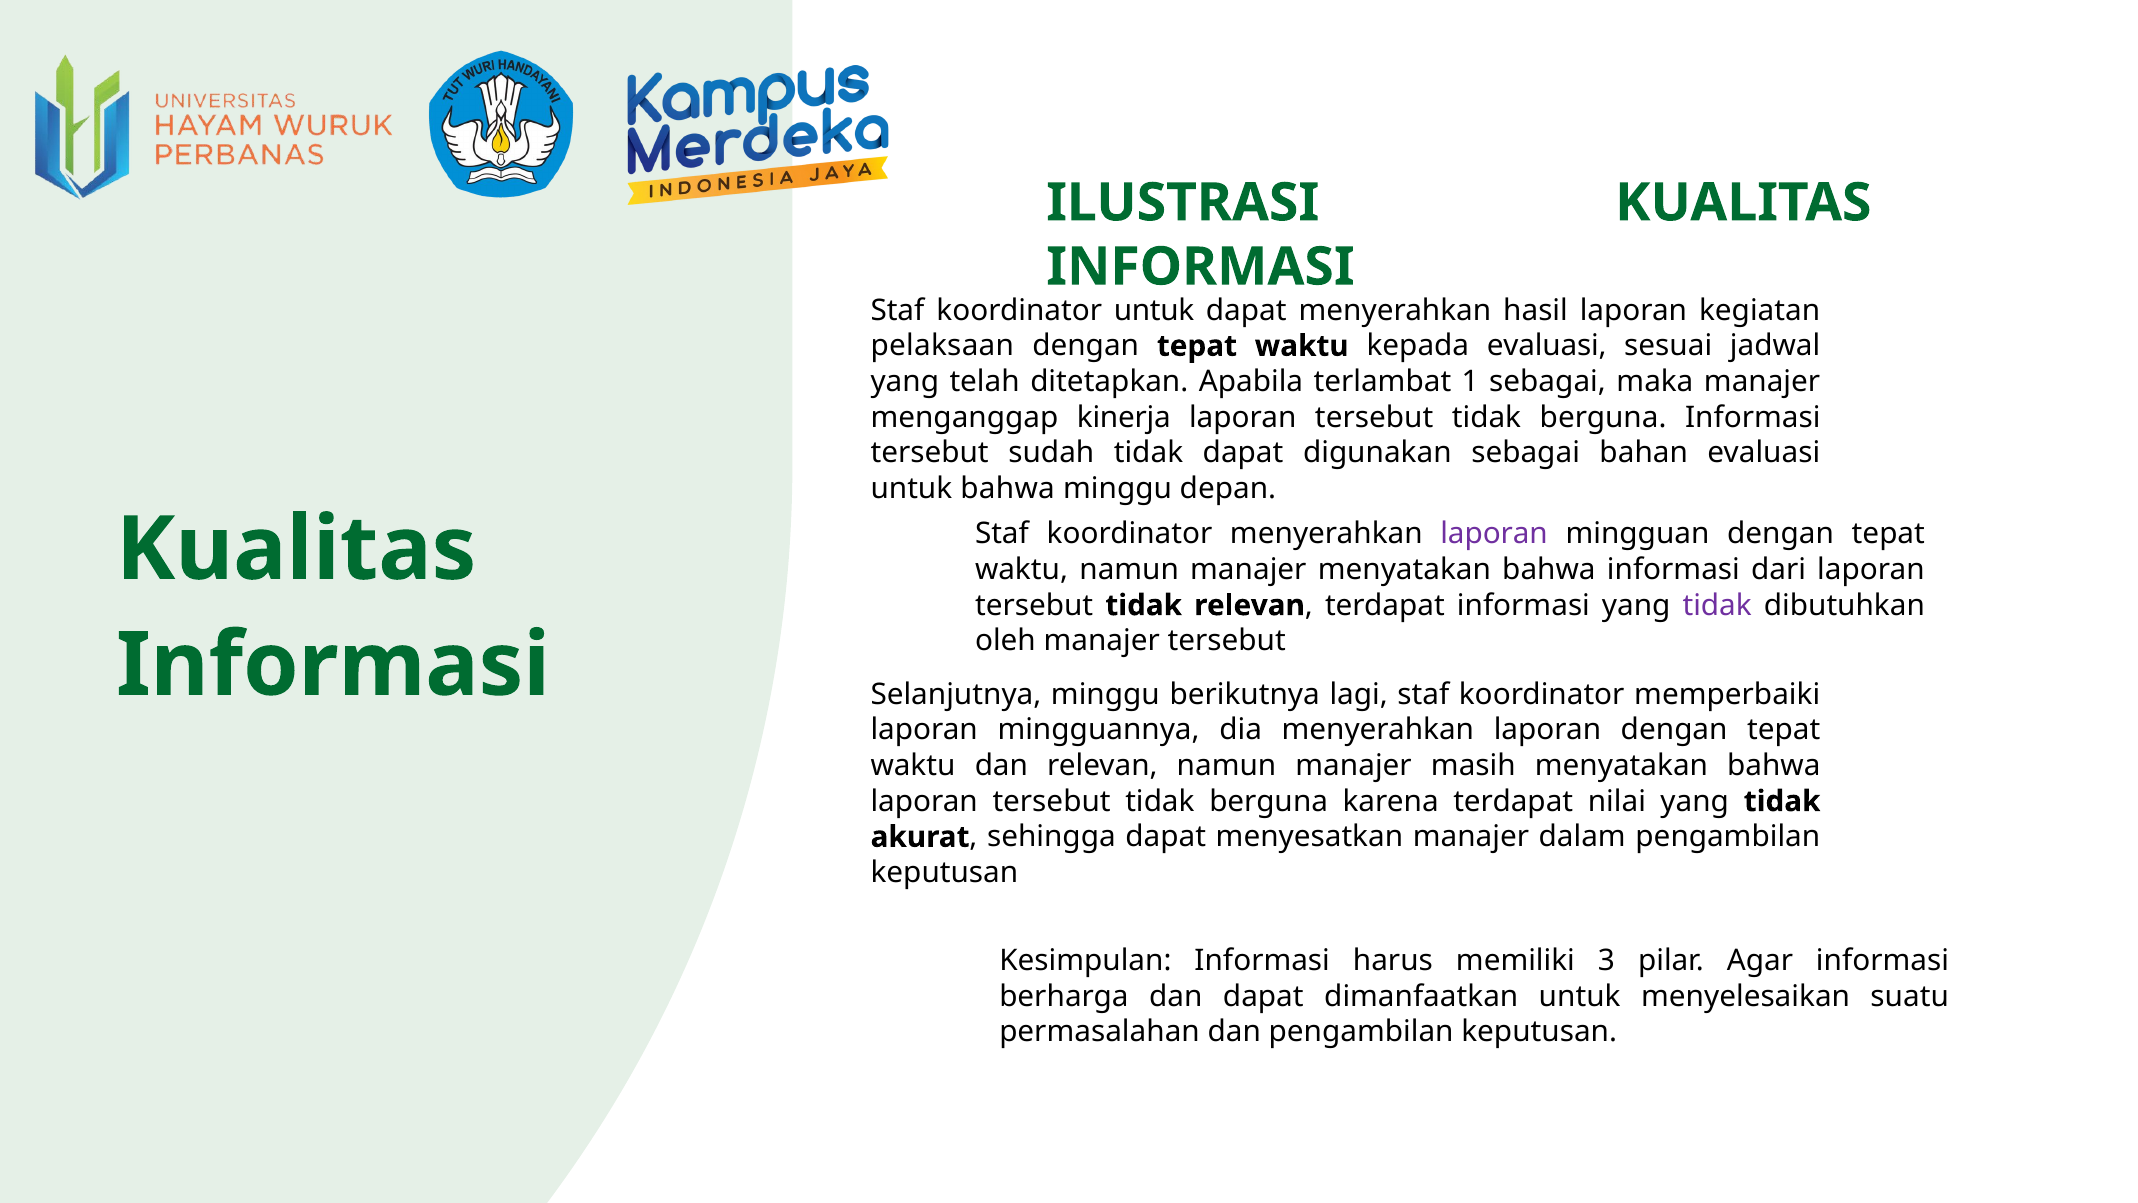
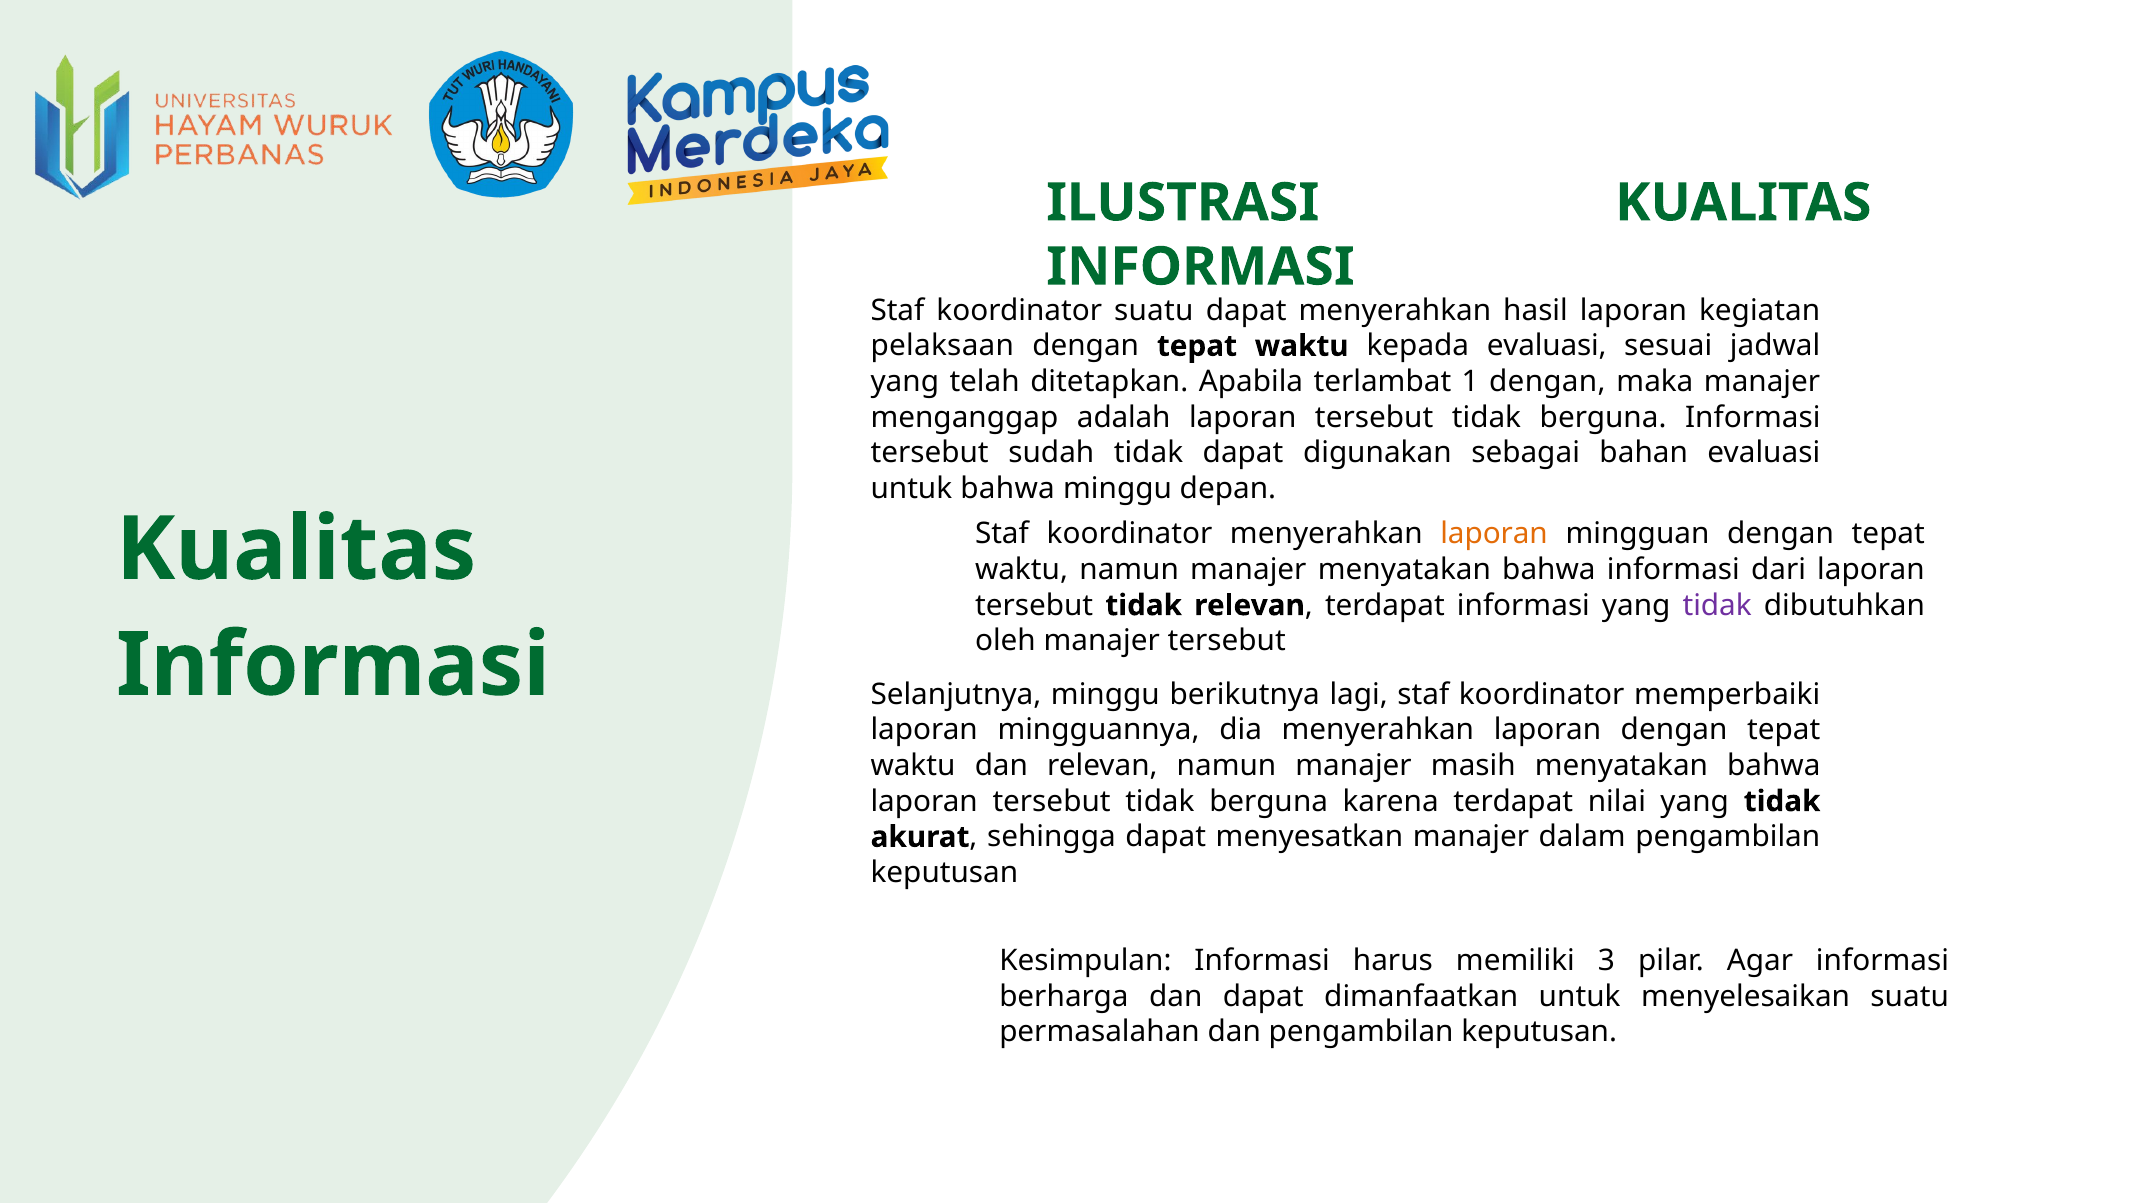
koordinator untuk: untuk -> suatu (1154, 310)
1 sebagai: sebagai -> dengan (1547, 382)
kinerja: kinerja -> adalah (1124, 417)
laporan colour: purple -> orange (1494, 534)
